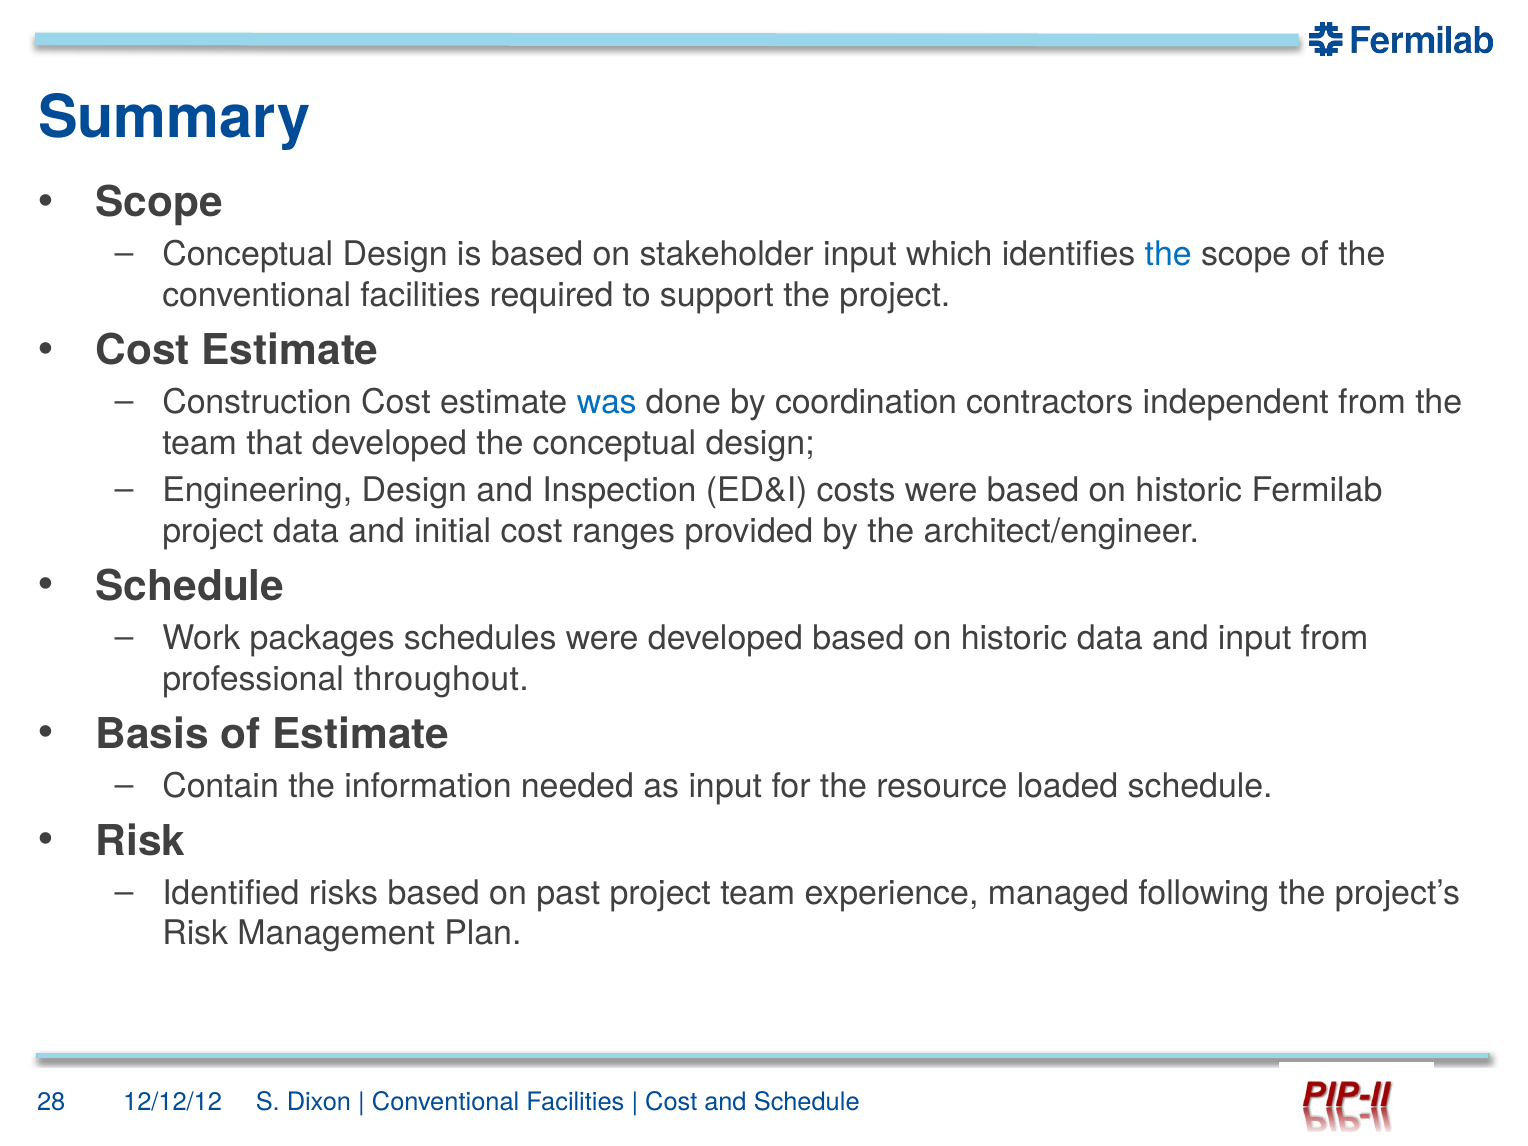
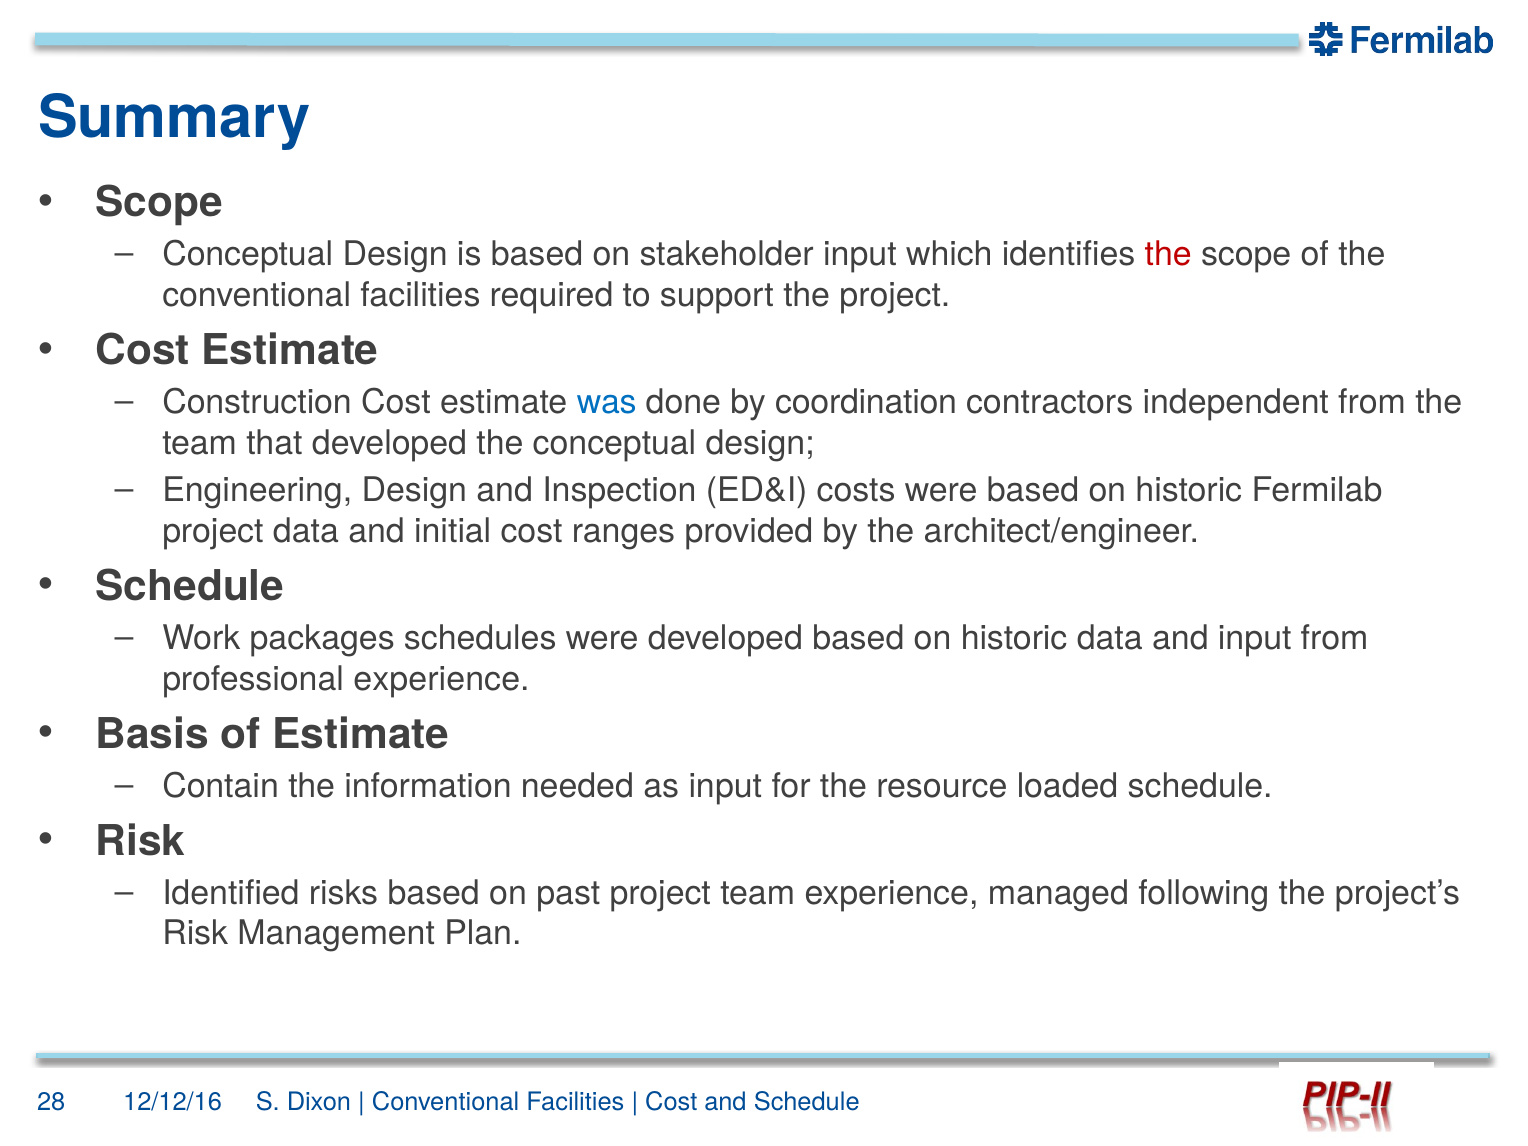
the colour: blue -> red (1168, 255)
professional throughout: throughout -> experience (442, 679)
12/12/12: 12/12/12 -> 12/12/16 (173, 1102)
